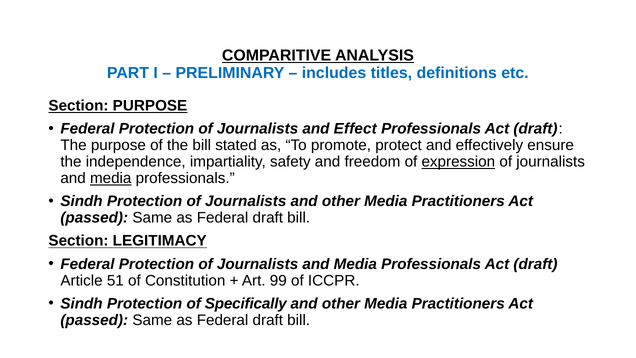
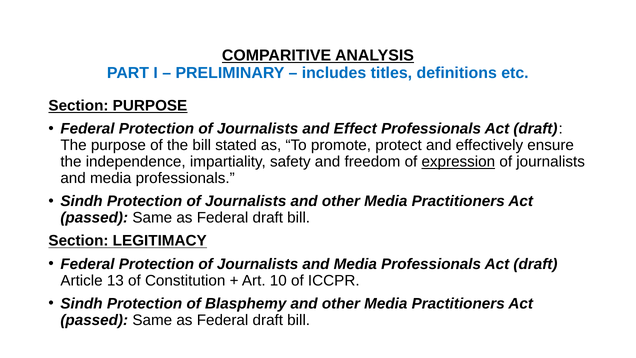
media underline: present -> none (111, 178)
51: 51 -> 13 (115, 280)
99: 99 -> 10 (278, 280)
Specifically: Specifically -> Blasphemy (246, 303)
